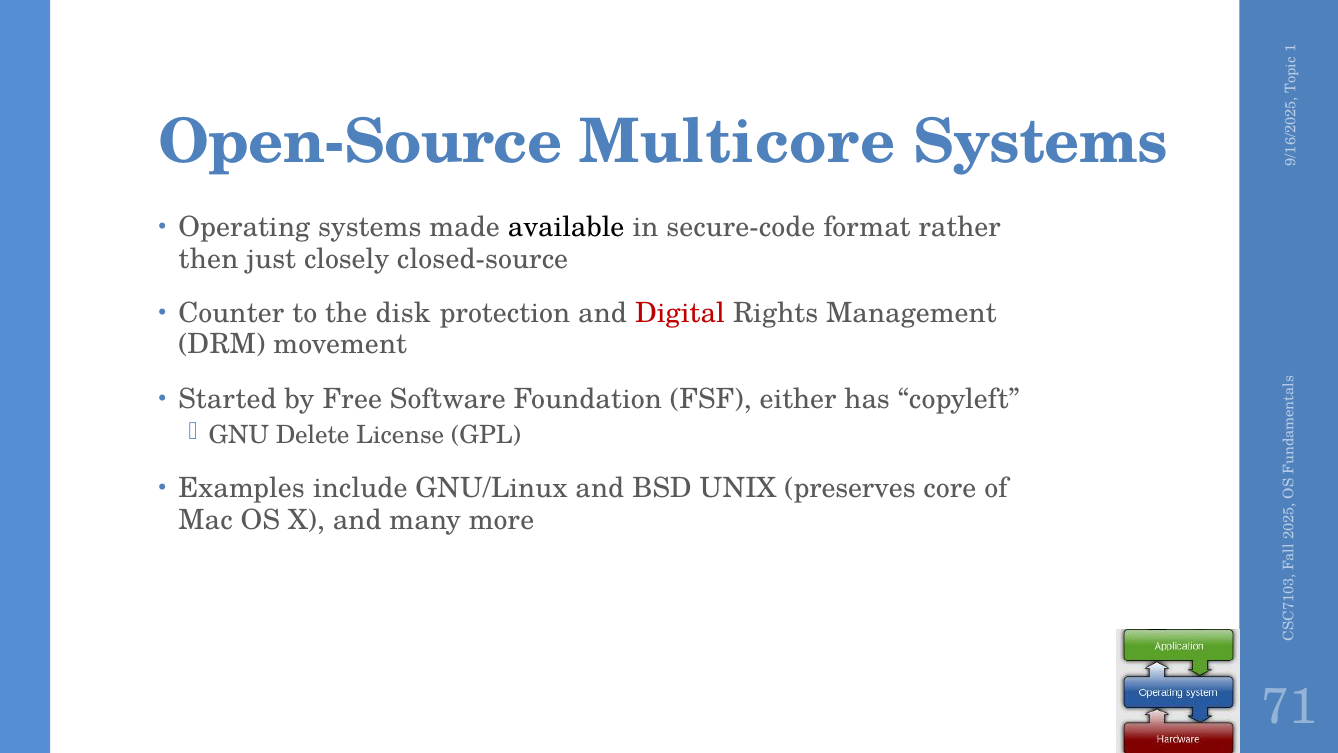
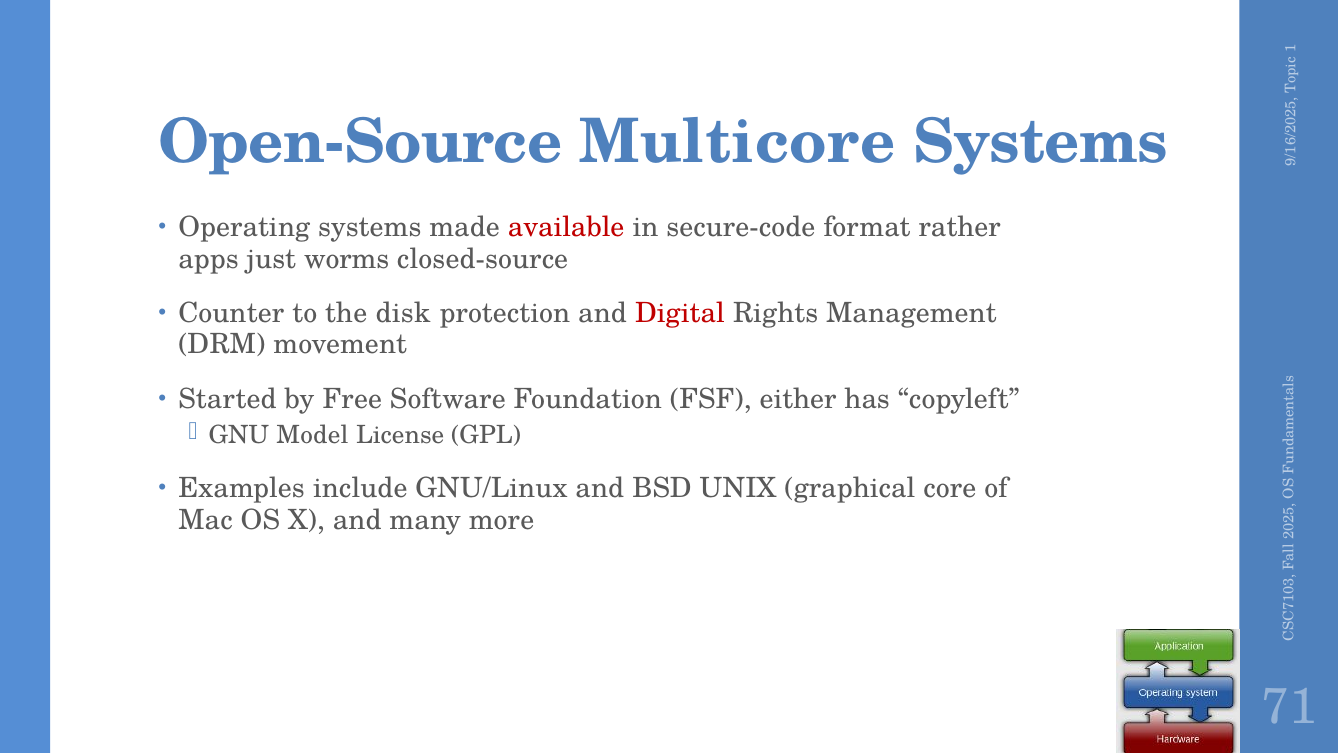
available colour: black -> red (566, 227)
then: then -> apps (209, 259)
closely: closely -> worms (347, 259)
Delete: Delete -> Model (312, 435)
preserves: preserves -> graphical (850, 488)
